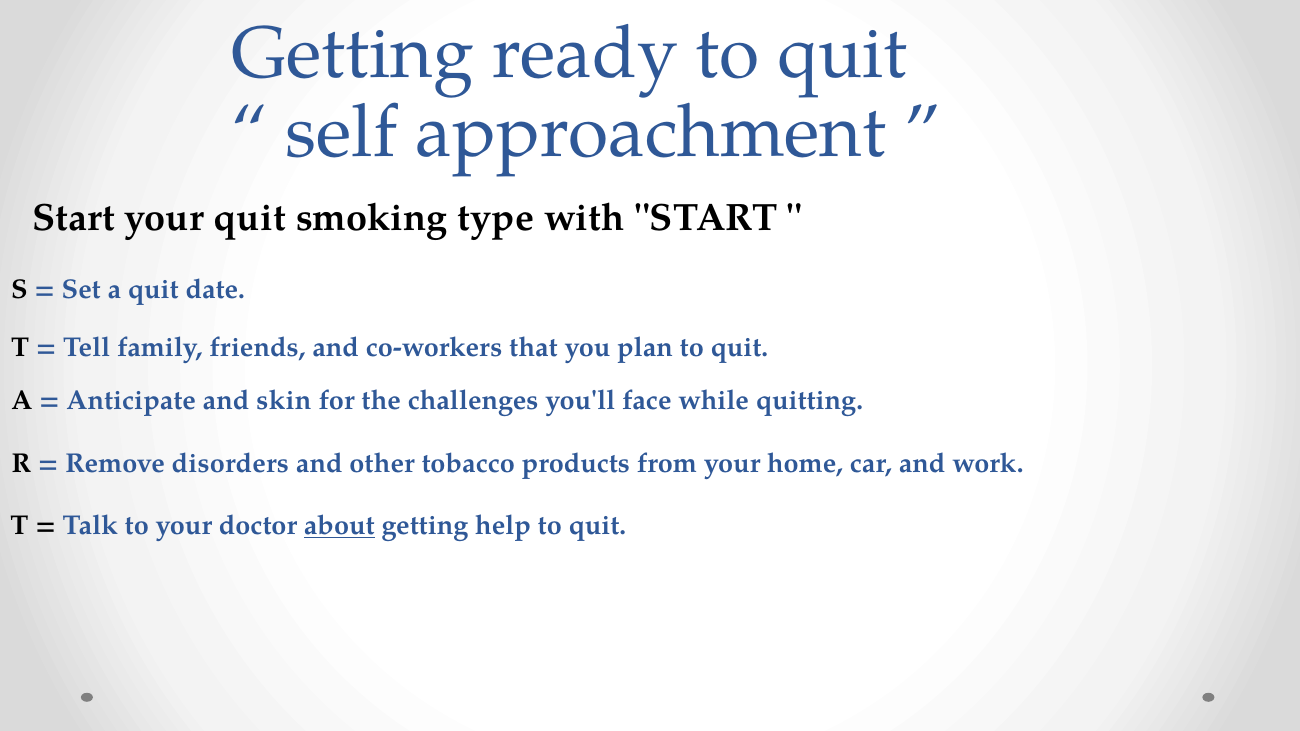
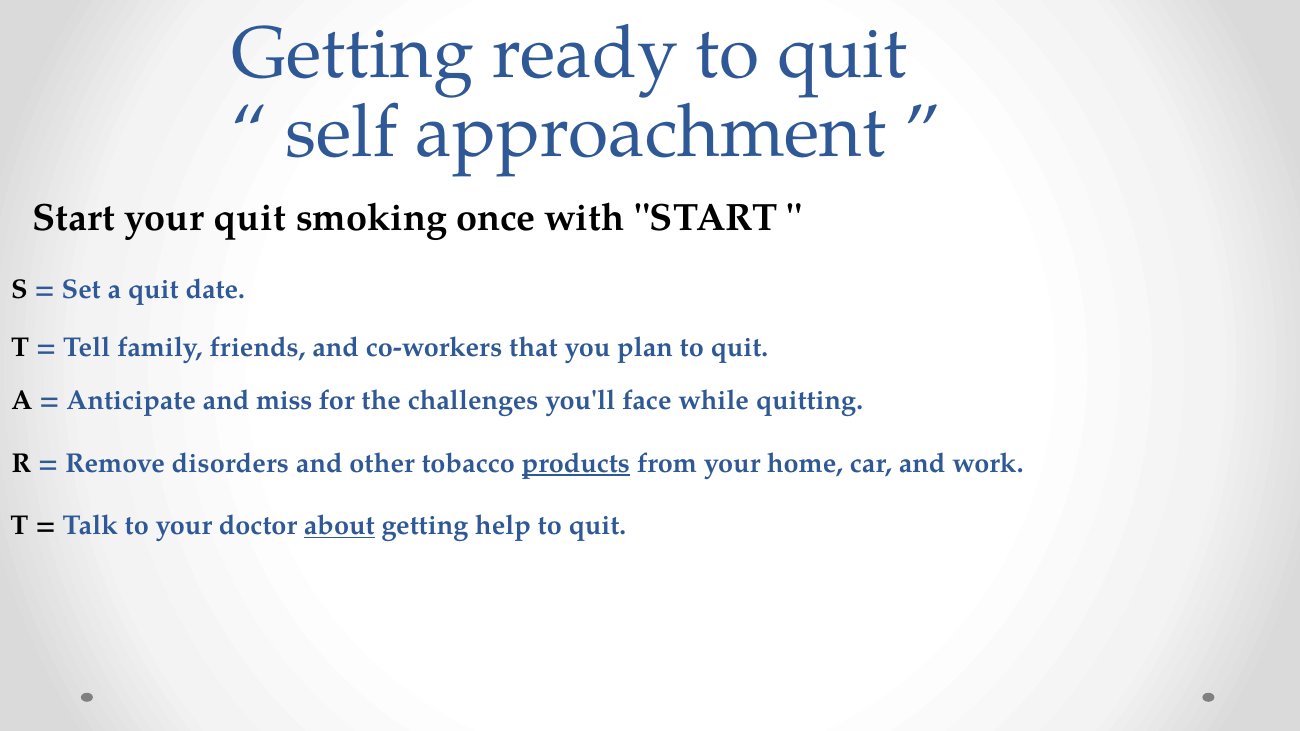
type: type -> once (496, 218)
skin: skin -> miss (284, 401)
products underline: none -> present (576, 464)
